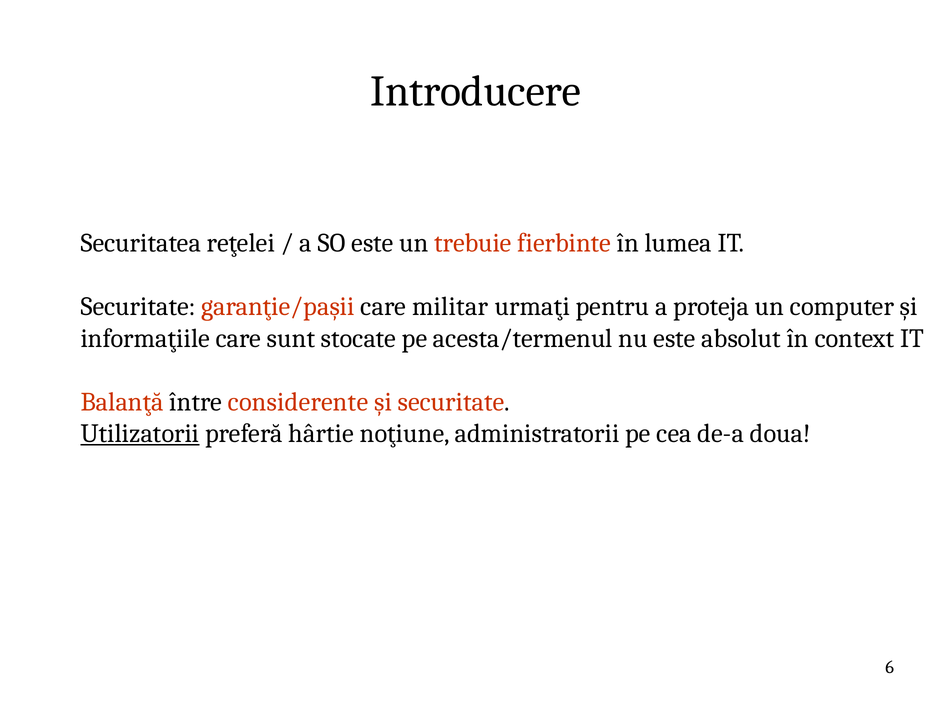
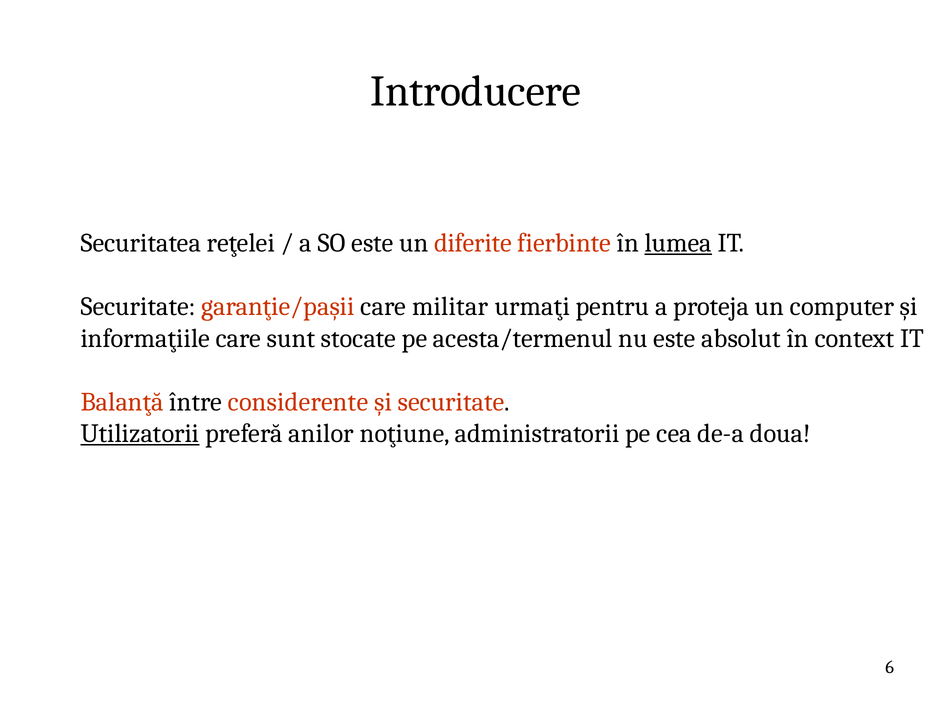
trebuie: trebuie -> diferite (473, 243)
lumea underline: none -> present (678, 243)
hârtie: hârtie -> anilor (321, 433)
